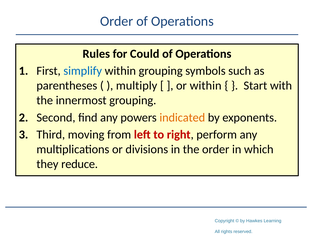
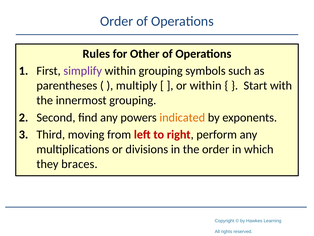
Could: Could -> Other (145, 54)
simplify colour: blue -> purple (83, 71)
reduce: reduce -> braces (79, 164)
